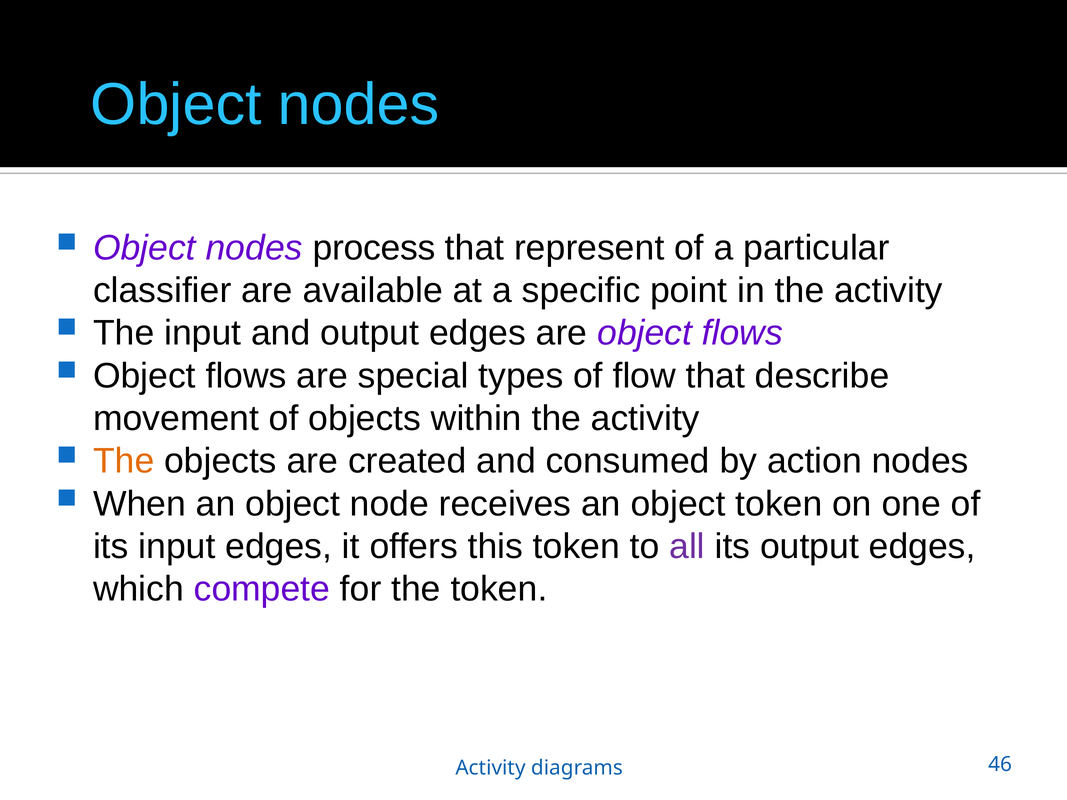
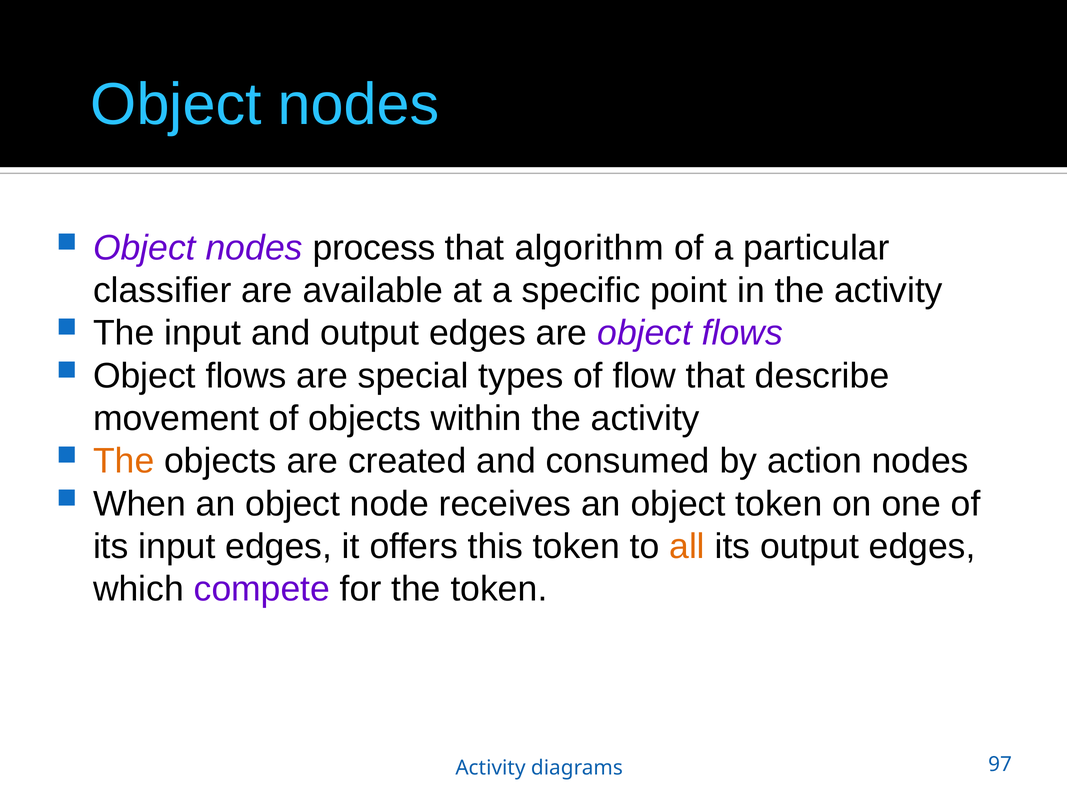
represent: represent -> algorithm (589, 248)
all colour: purple -> orange (687, 547)
46: 46 -> 97 (1000, 765)
